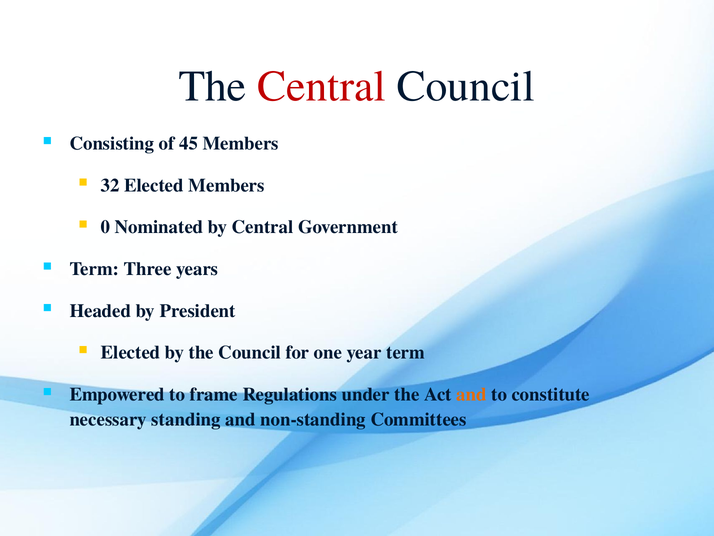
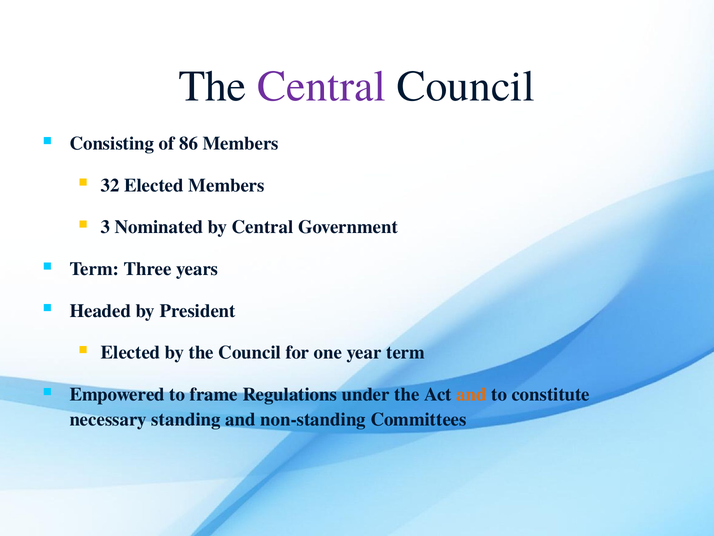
Central colour: red -> purple (321, 86)
45: 45 -> 86 (189, 143)
0: 0 -> 3 (106, 227)
